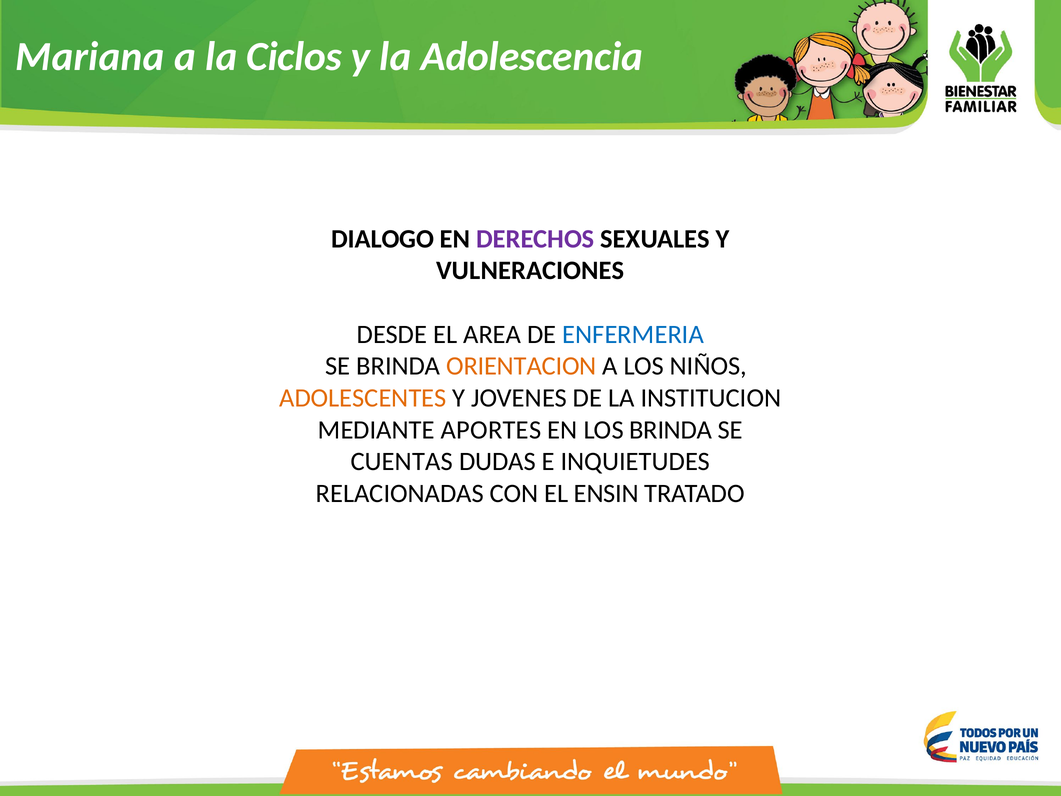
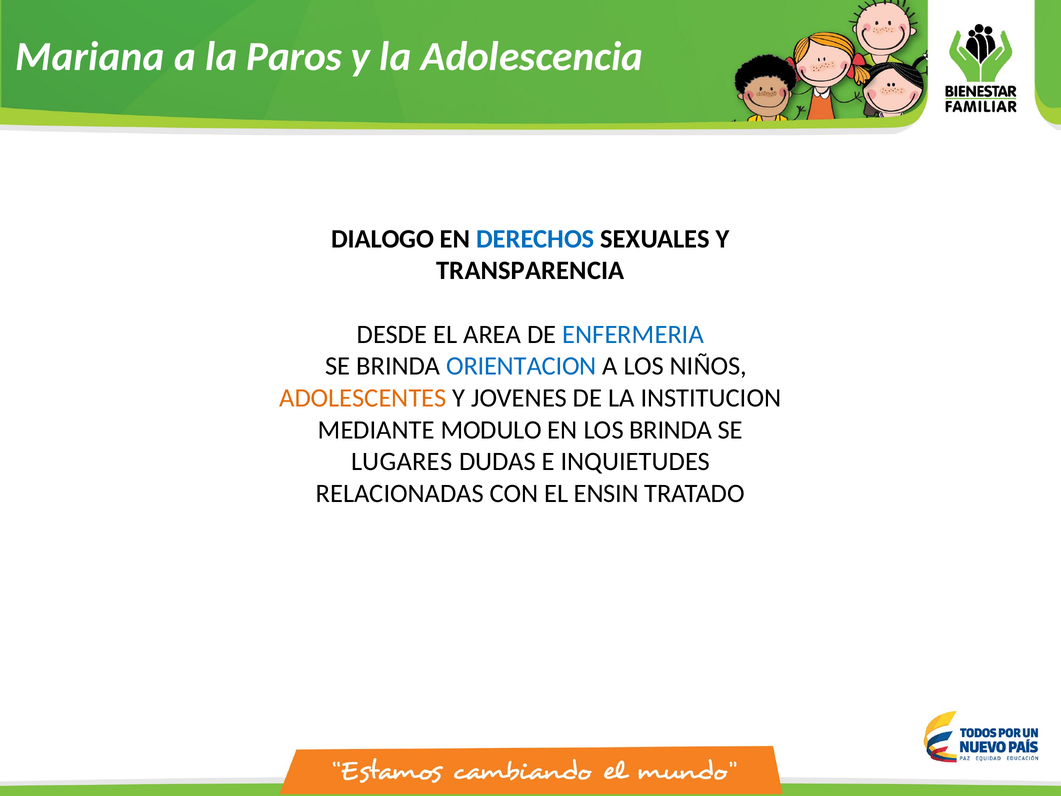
Ciclos: Ciclos -> Paros (294, 57)
DERECHOS colour: purple -> blue (535, 239)
VULNERACIONES: VULNERACIONES -> TRANSPARENCIA (530, 271)
ORIENTACION colour: orange -> blue (521, 366)
APORTES: APORTES -> MODULO (491, 430)
CUENTAS: CUENTAS -> LUGARES (402, 462)
